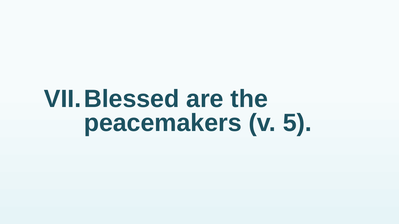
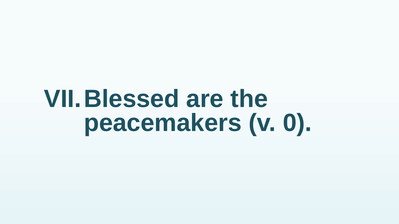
5: 5 -> 0 (297, 123)
